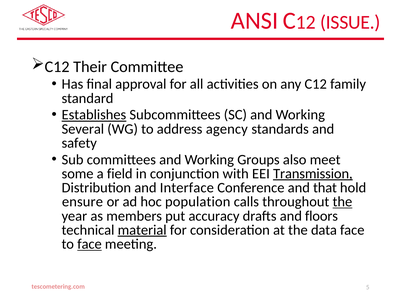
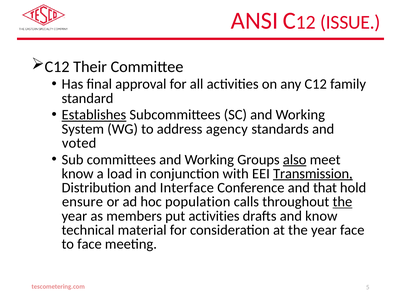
Several: Several -> System (83, 129)
safety: safety -> voted (79, 143)
also underline: none -> present (295, 159)
some: some -> know (78, 174)
field: field -> load (120, 174)
put accuracy: accuracy -> activities (214, 216)
and floors: floors -> know (321, 216)
material underline: present -> none (142, 230)
at the data: data -> year (324, 230)
face underline: present -> none (89, 244)
